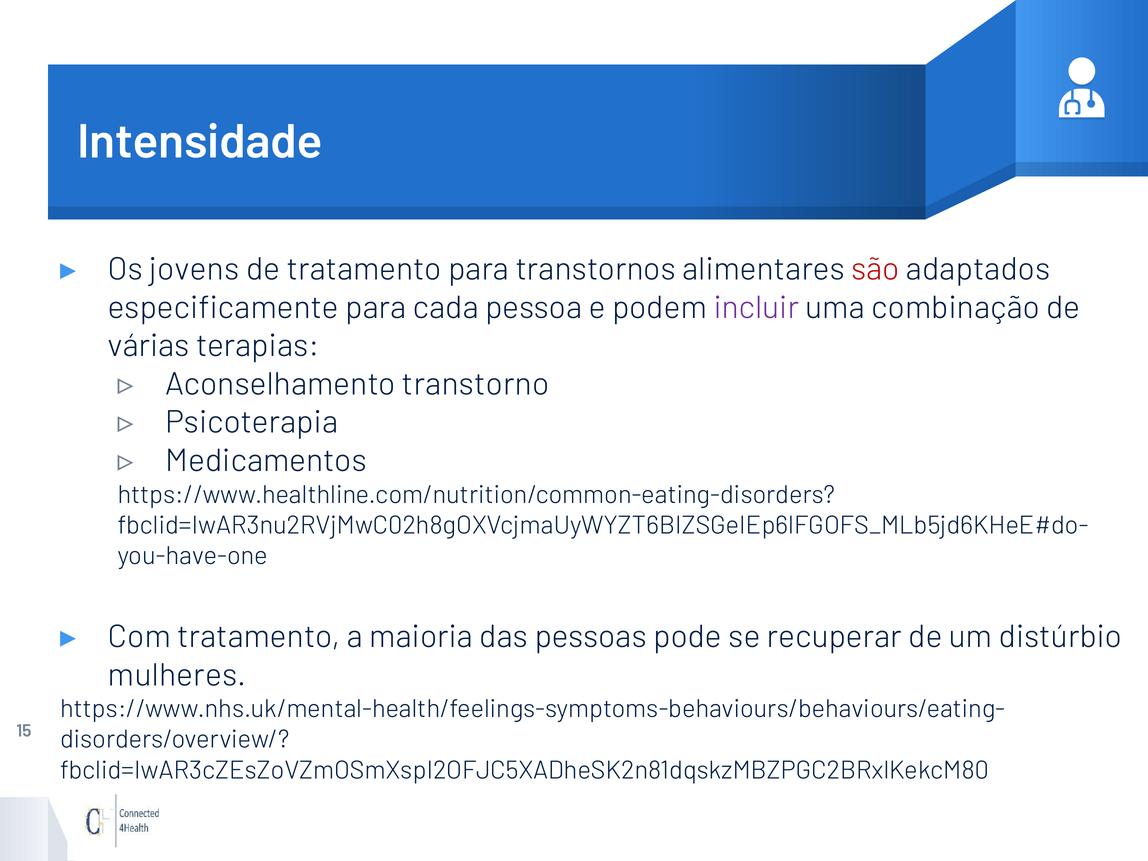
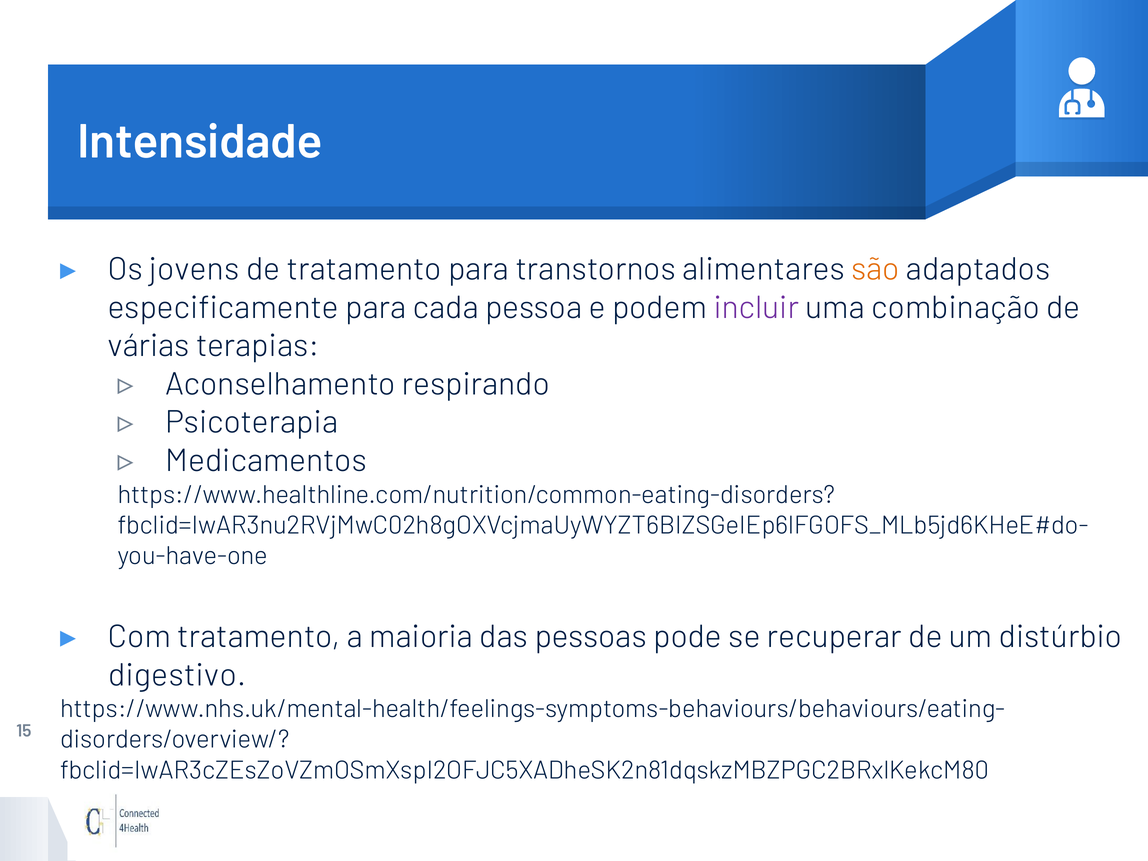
são colour: red -> orange (875, 269)
transtorno: transtorno -> respirando (476, 384)
mulheres: mulheres -> digestivo (177, 675)
